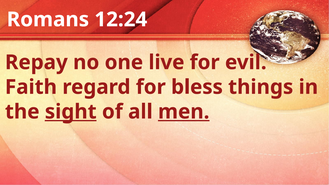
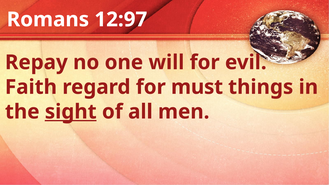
12:24: 12:24 -> 12:97 (121, 20)
live: live -> will (166, 62)
bless: bless -> must (197, 87)
men underline: present -> none (184, 112)
